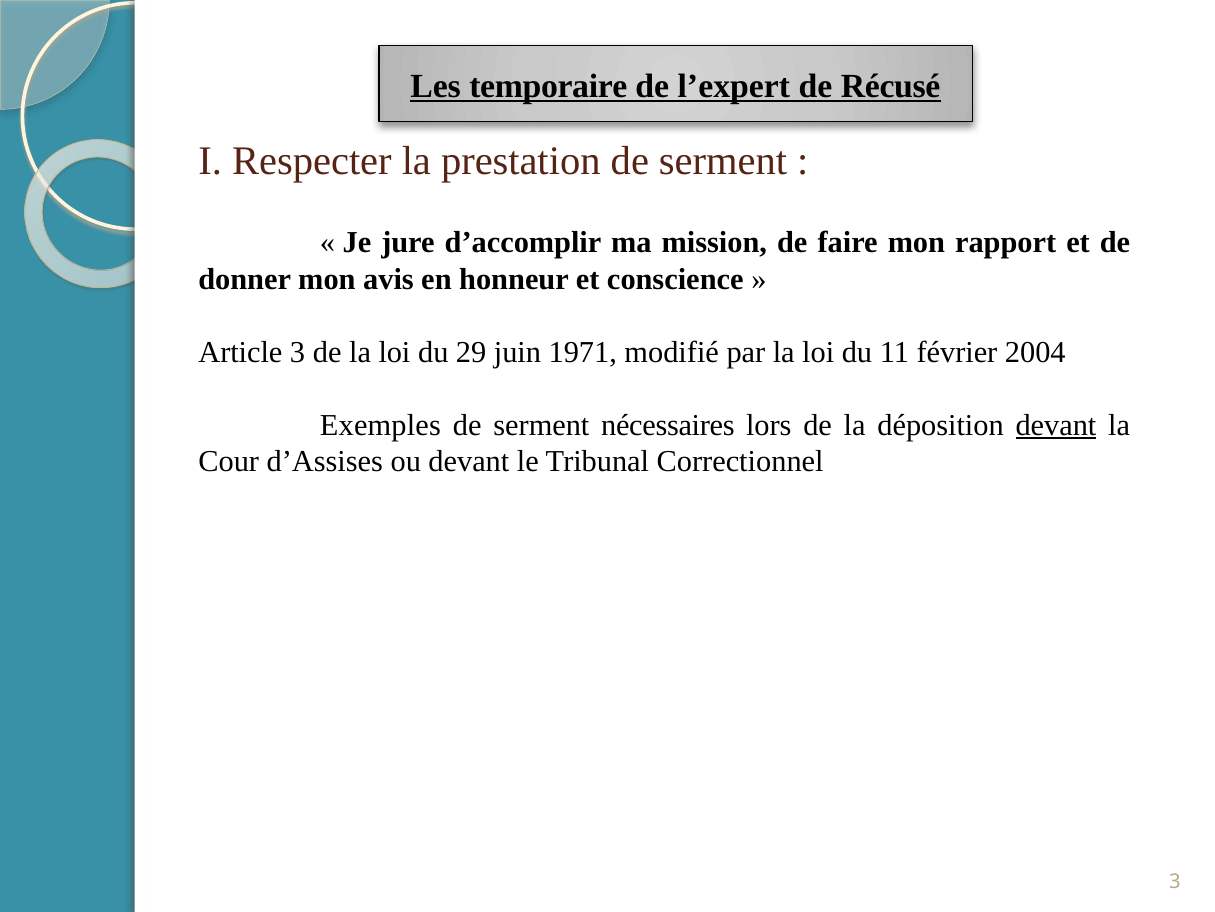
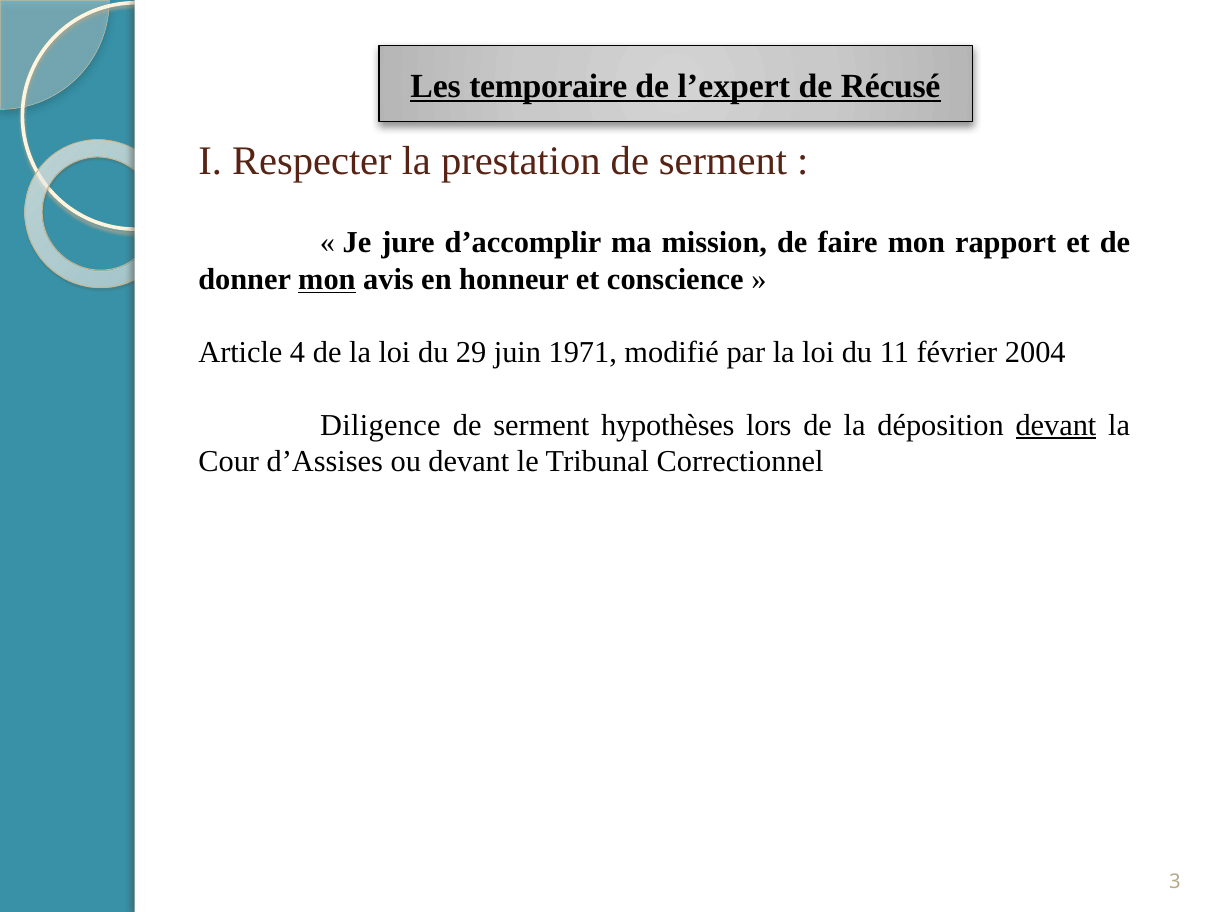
mon underline: none -> present (327, 279)
Article 3: 3 -> 4 (298, 352)
Exemples: Exemples -> Diligence (380, 425)
nécessaires: nécessaires -> hypothèses (668, 425)
